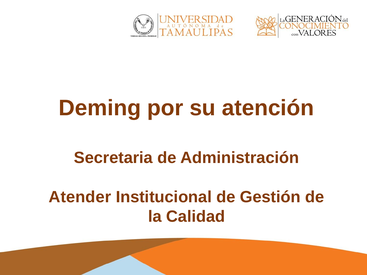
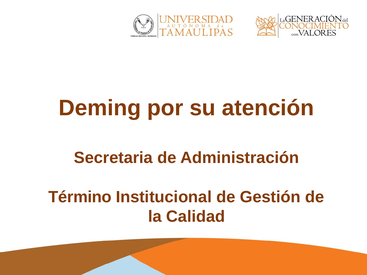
Atender: Atender -> Término (80, 197)
